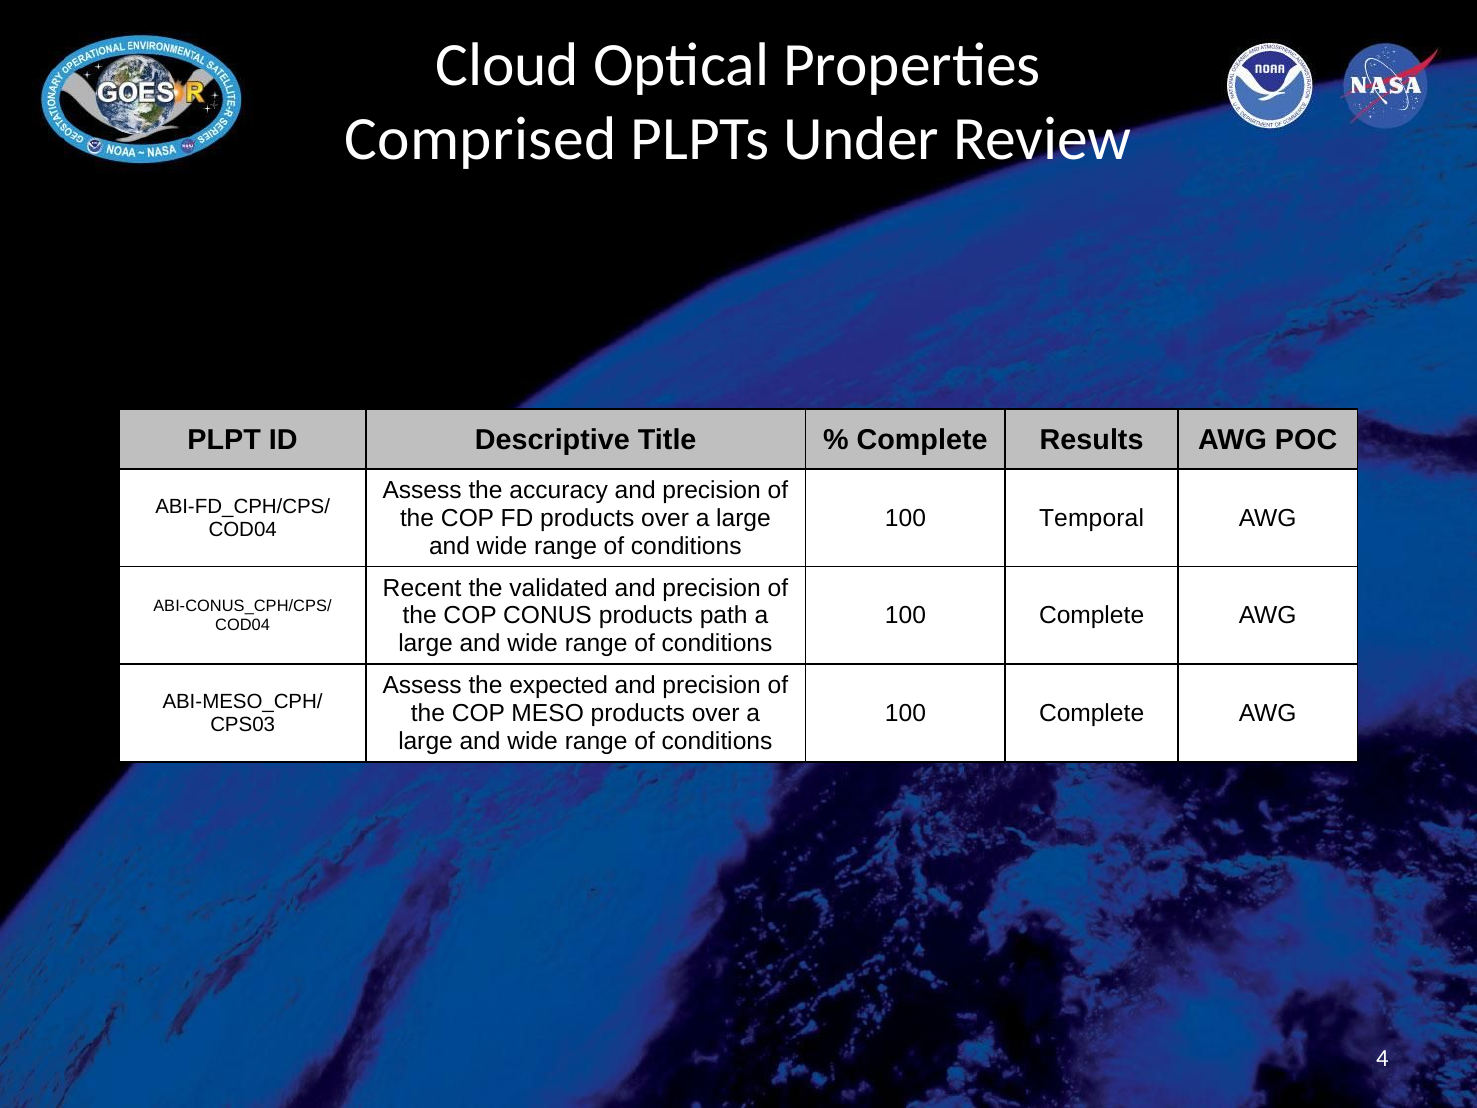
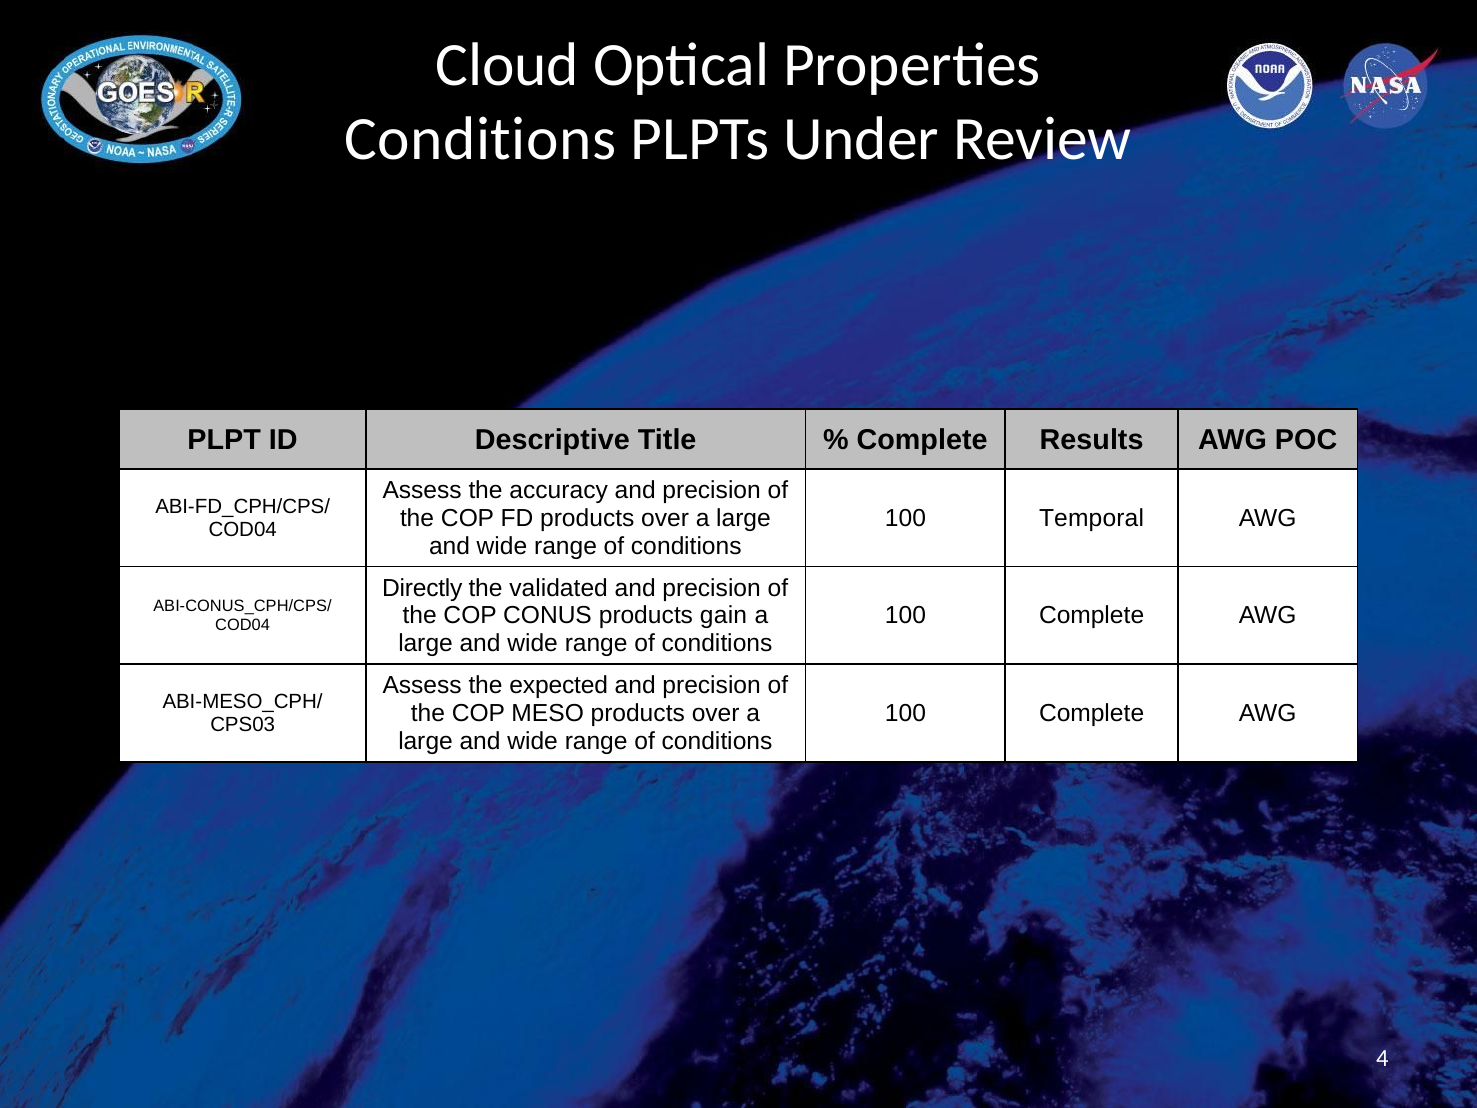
Comprised: Comprised -> Conditions (480, 139)
Recent: Recent -> Directly (422, 588)
path: path -> gain (724, 616)
